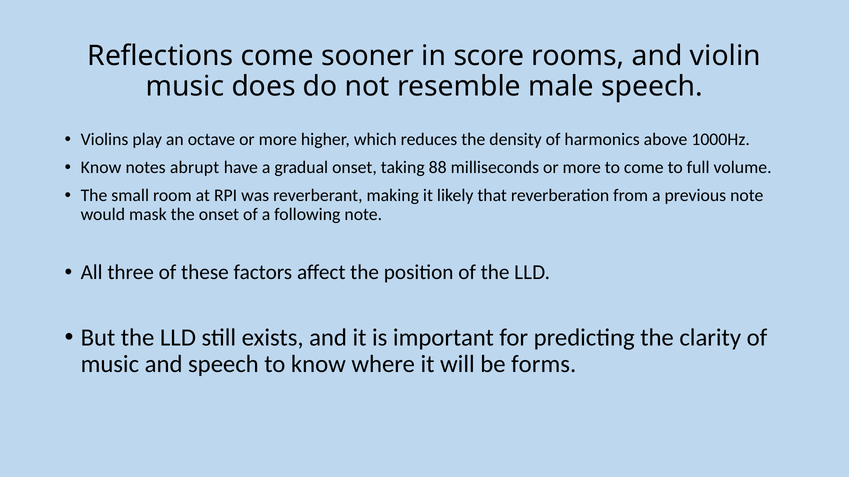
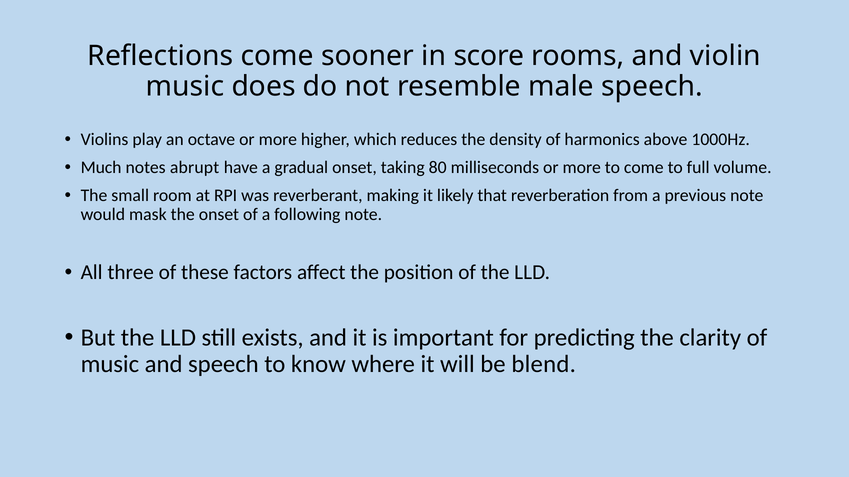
Know: Know -> Much (101, 168)
88: 88 -> 80 (438, 168)
forms: forms -> blend (544, 365)
